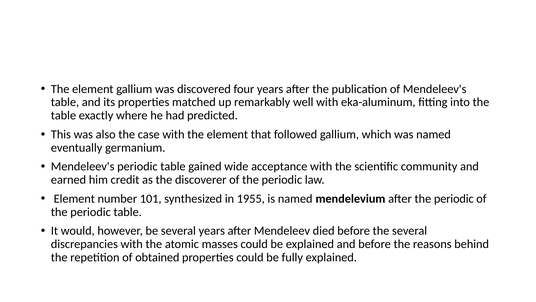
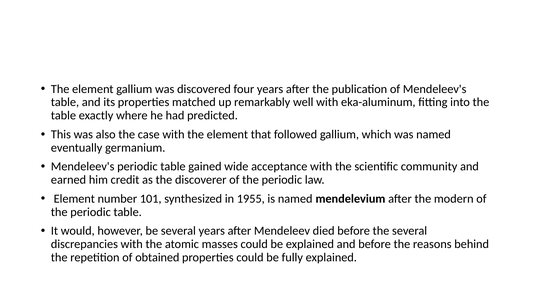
after the periodic: periodic -> modern (454, 198)
